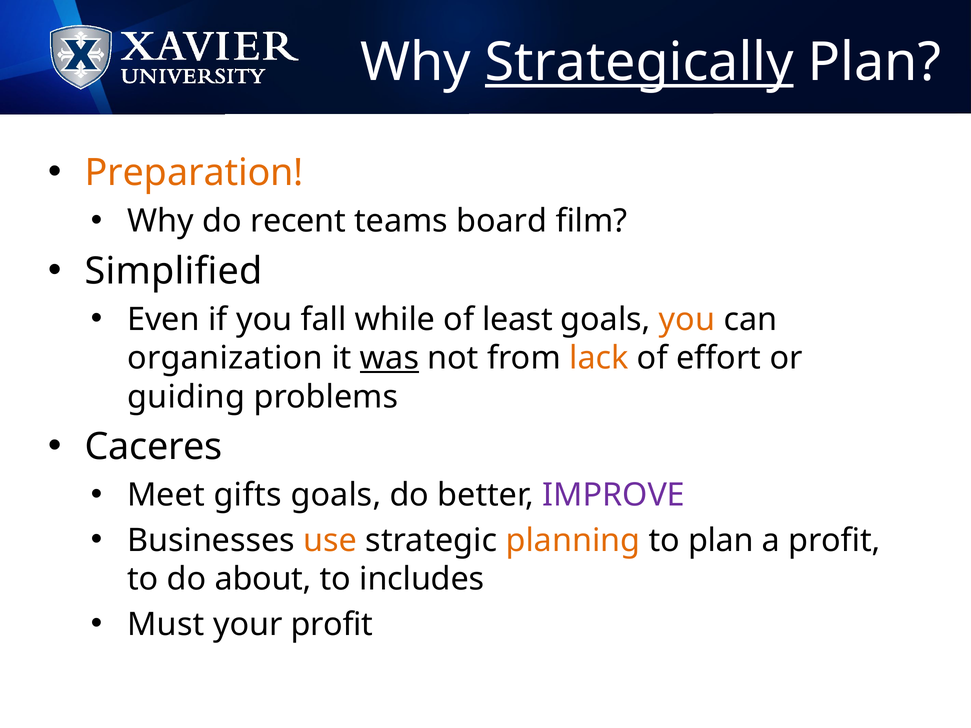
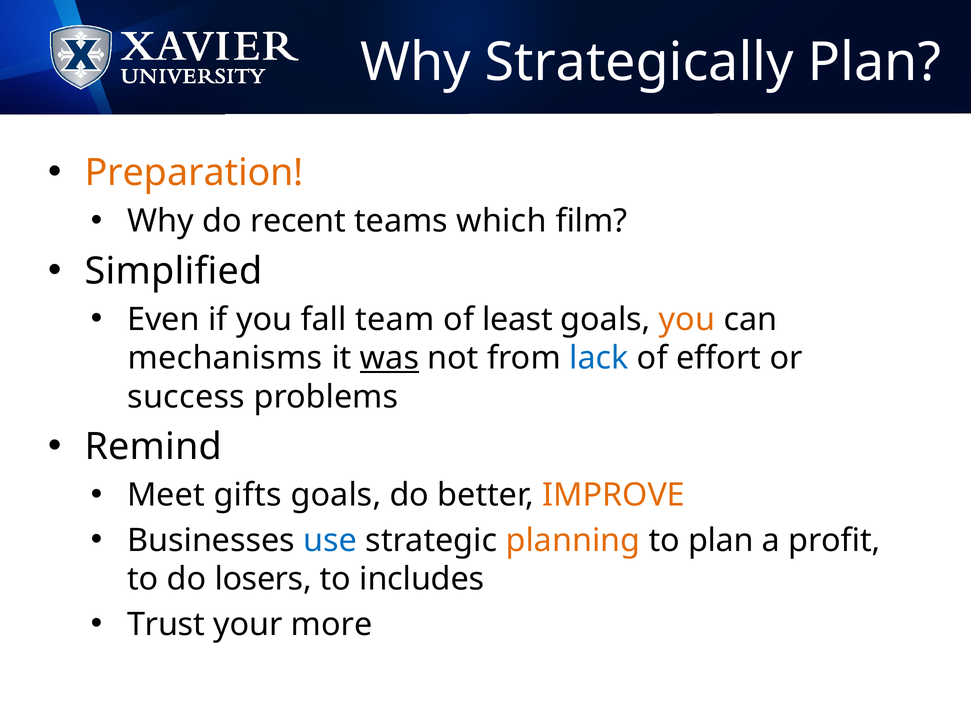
Strategically underline: present -> none (639, 63)
board: board -> which (502, 221)
while: while -> team (395, 319)
organization: organization -> mechanisms (225, 358)
lack colour: orange -> blue (599, 358)
guiding: guiding -> success (186, 397)
Caceres: Caceres -> Remind (153, 447)
IMPROVE colour: purple -> orange (614, 495)
use colour: orange -> blue (330, 541)
about: about -> losers (263, 579)
Must: Must -> Trust (166, 625)
your profit: profit -> more (332, 625)
